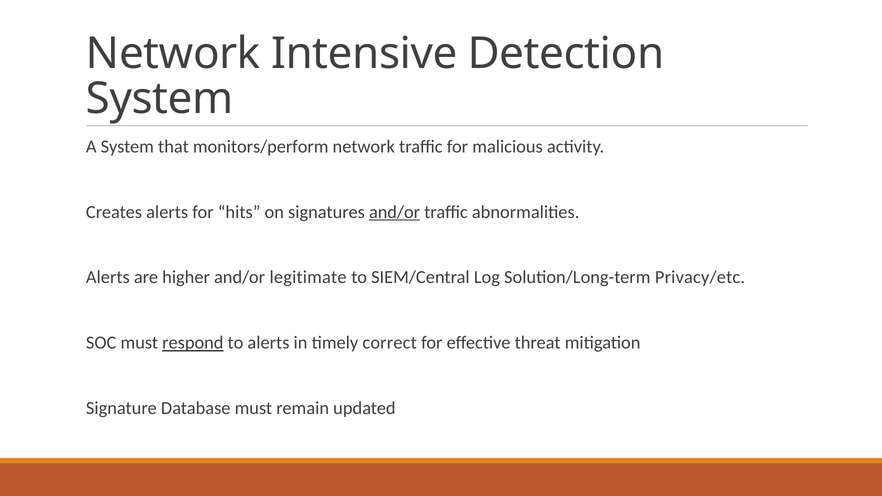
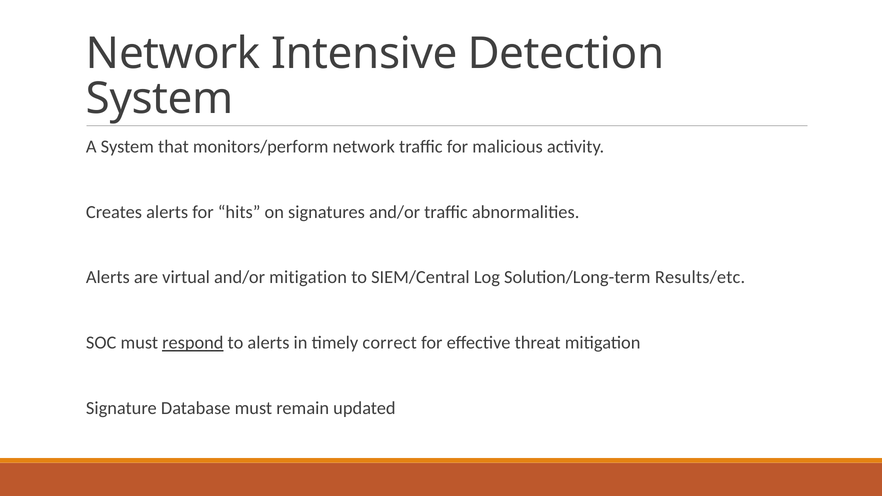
and/or underline: present -> none (395, 212)
higher: higher -> virtual (186, 277)
and/or legitimate: legitimate -> mitigation (308, 277)
Privacy/etc: Privacy/etc -> Results/etc (700, 277)
